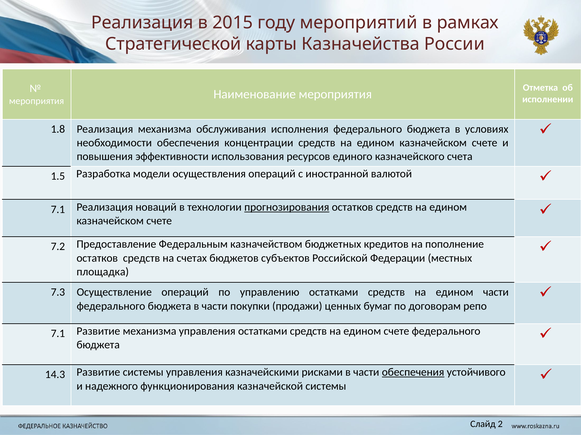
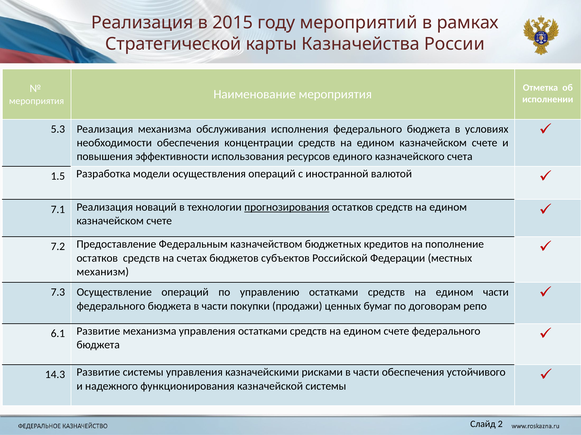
1.8: 1.8 -> 5.3 (58, 129)
площадка: площадка -> механизм (103, 272)
7.1: 7.1 -> 6.1 (58, 334)
обеспечения underline: present -> none (413, 373)
